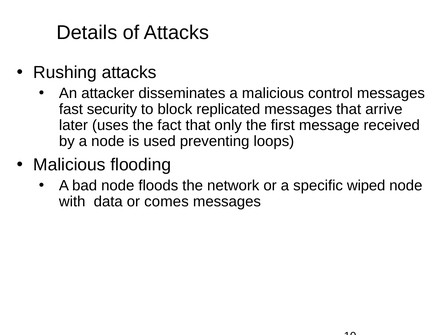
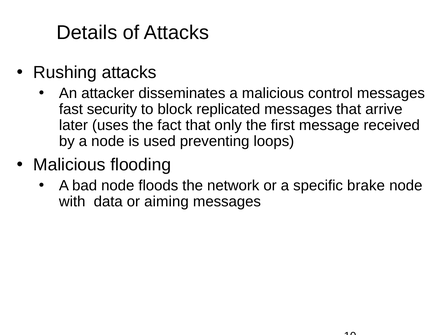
wiped: wiped -> brake (366, 186)
comes: comes -> aiming (166, 202)
